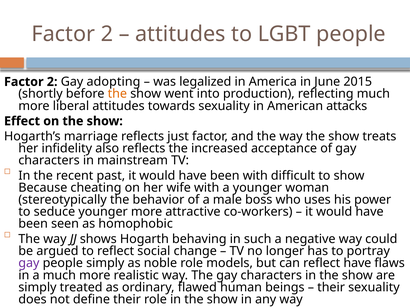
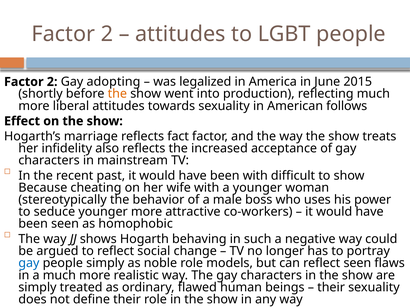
attacks: attacks -> follows (347, 106)
just: just -> fact (178, 136)
gay colour: purple -> blue (29, 263)
reflect have: have -> seen (357, 263)
